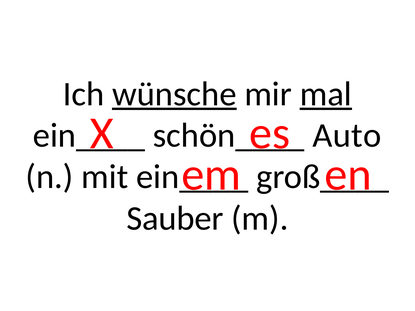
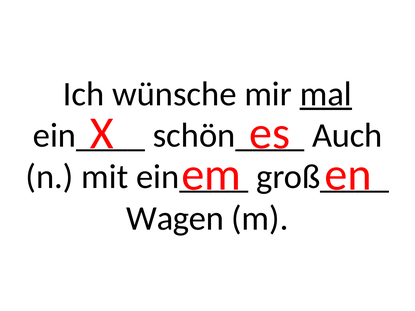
wünsche underline: present -> none (174, 94)
Auto: Auto -> Auch (347, 136)
Sauber: Sauber -> Wagen (175, 219)
